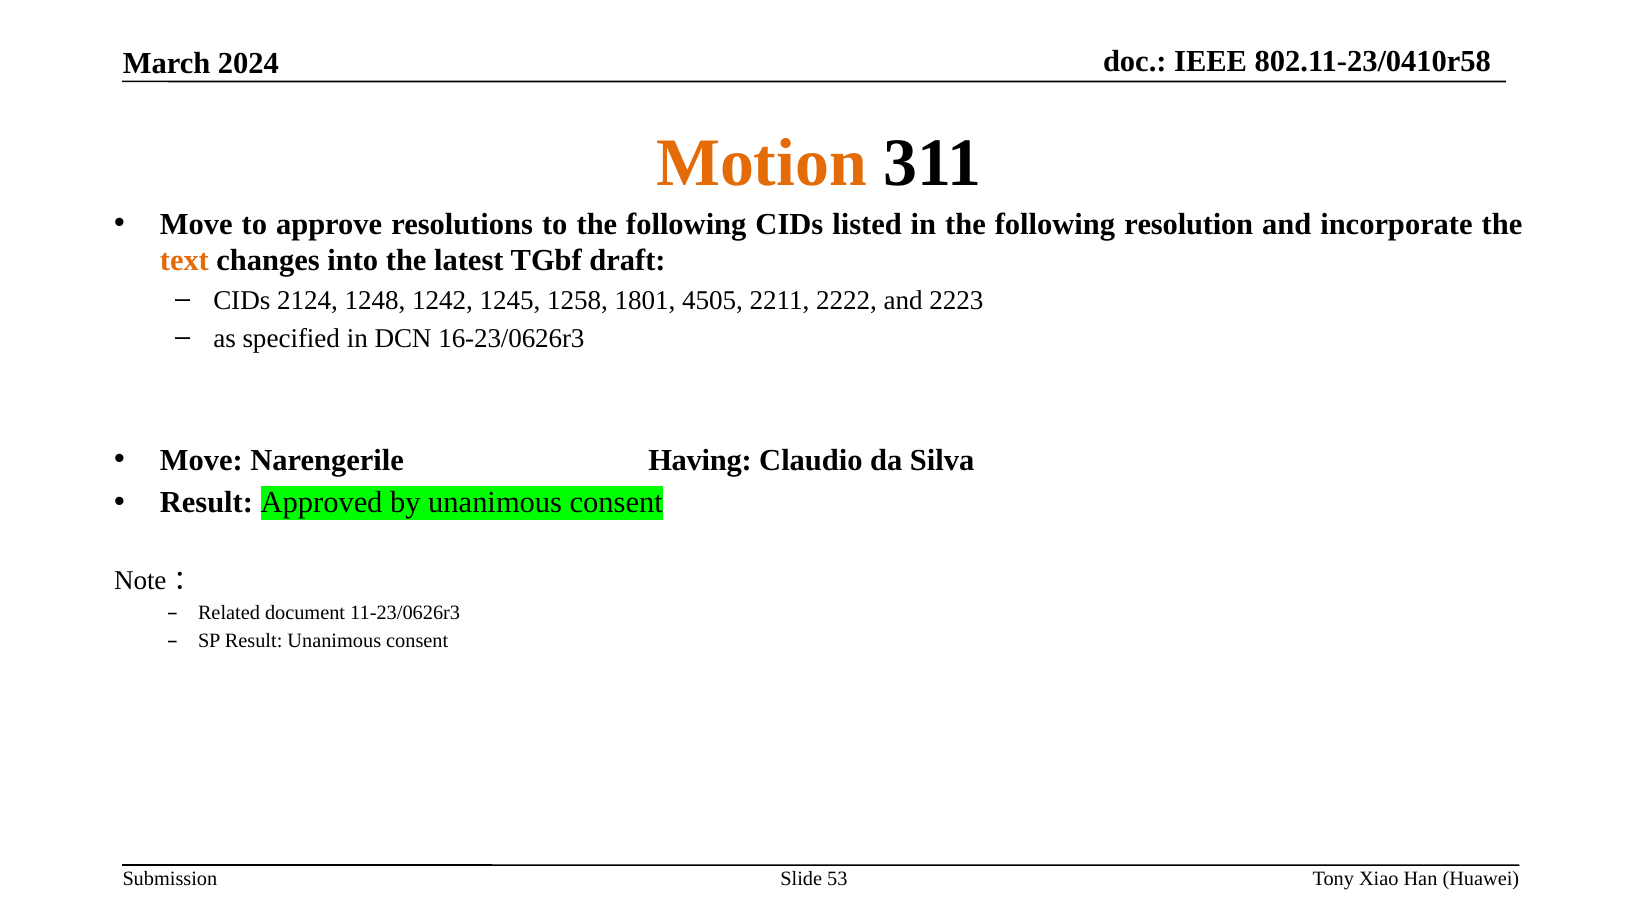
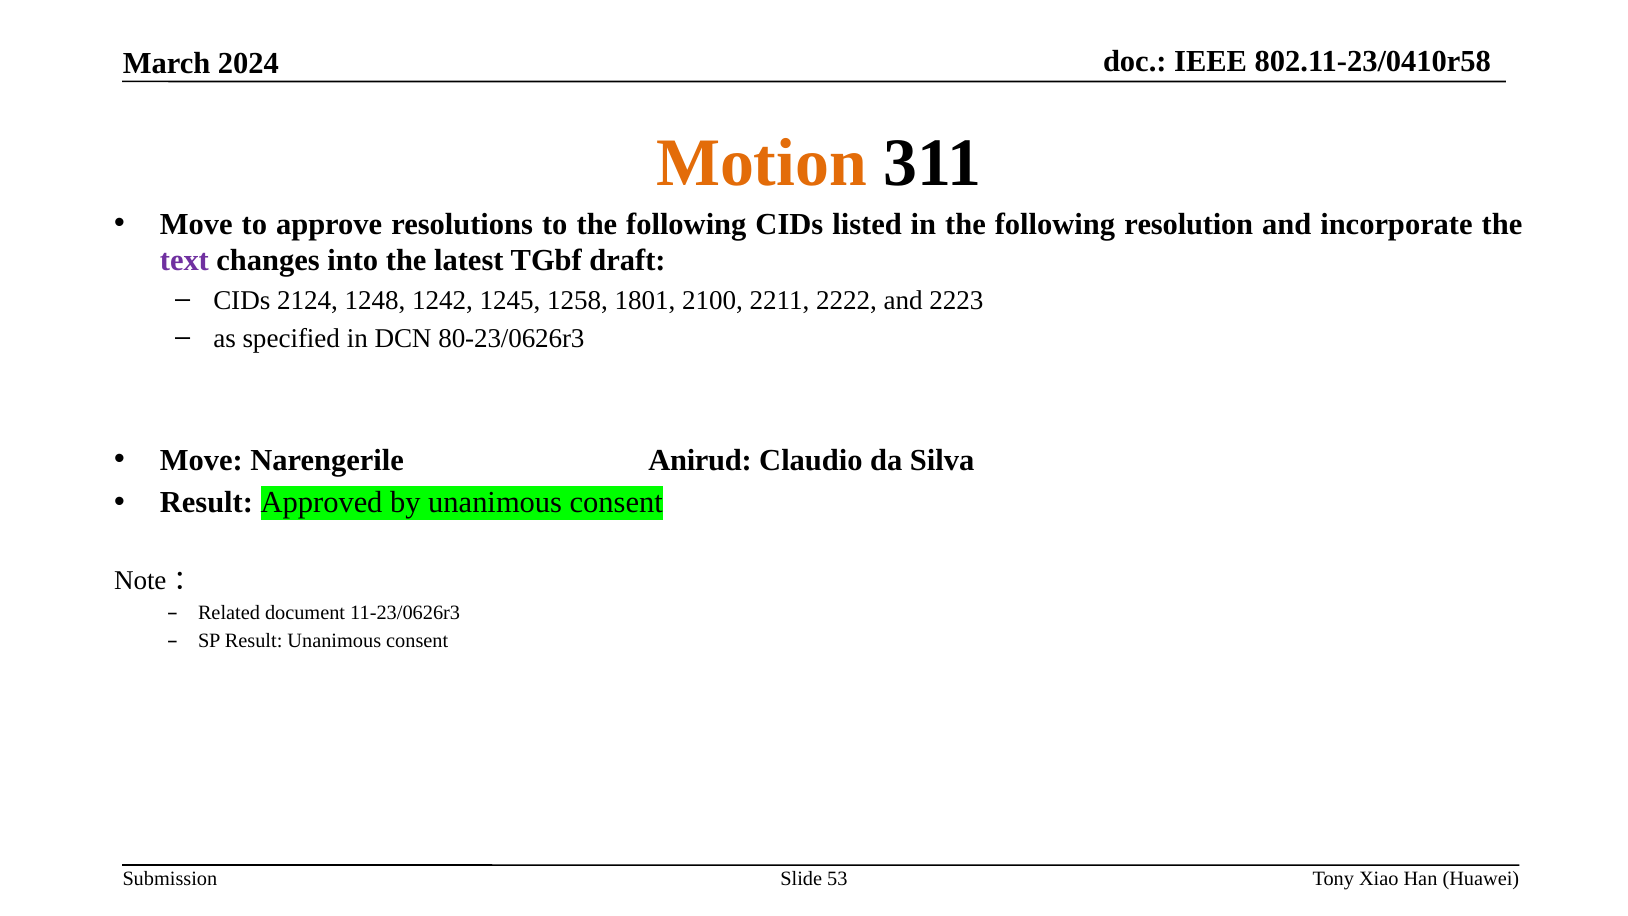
text colour: orange -> purple (184, 261)
4505: 4505 -> 2100 (713, 300)
16-23/0626r3: 16-23/0626r3 -> 80-23/0626r3 (511, 338)
Having: Having -> Anirud (700, 460)
